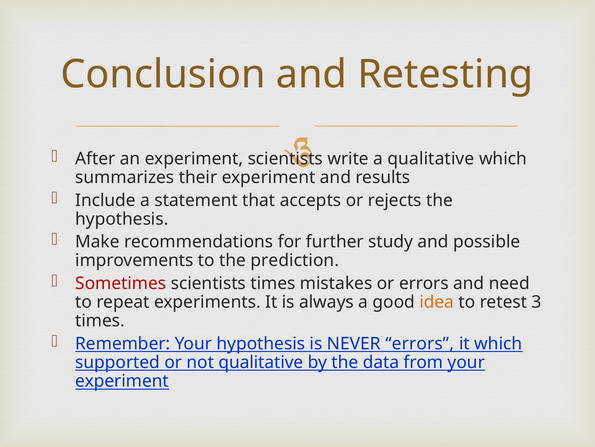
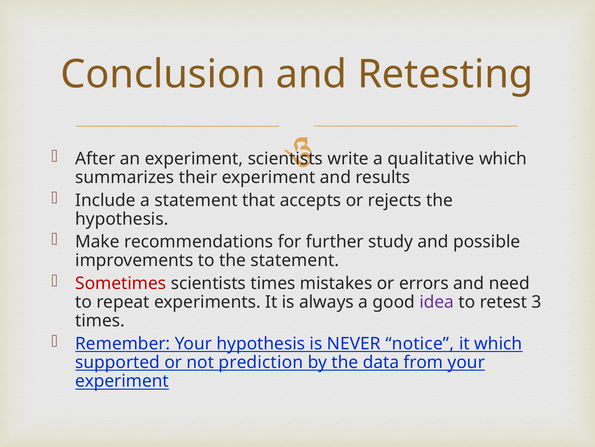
the prediction: prediction -> statement (295, 260)
idea colour: orange -> purple (437, 302)
NEVER errors: errors -> notice (420, 343)
not qualitative: qualitative -> prediction (261, 362)
